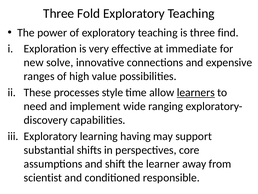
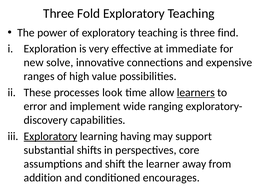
style: style -> look (112, 92)
need: need -> error (35, 106)
Exploratory underline: none -> present (51, 136)
scientist: scientist -> addition (43, 177)
responsible: responsible -> encourages (171, 177)
